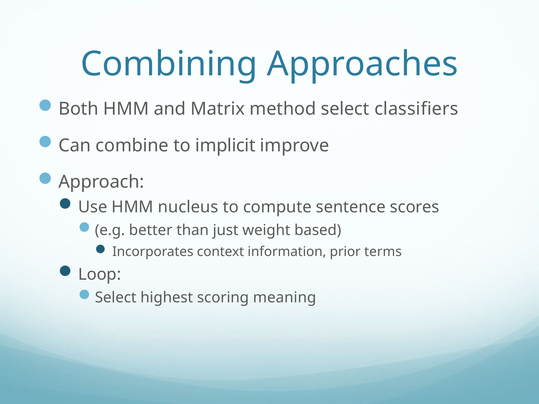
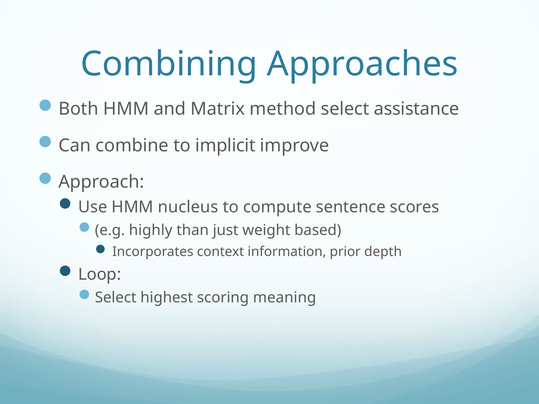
classifiers: classifiers -> assistance (417, 109)
better: better -> highly (151, 230)
terms: terms -> depth (383, 252)
